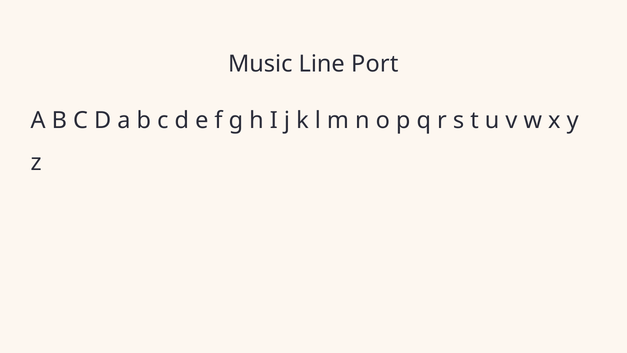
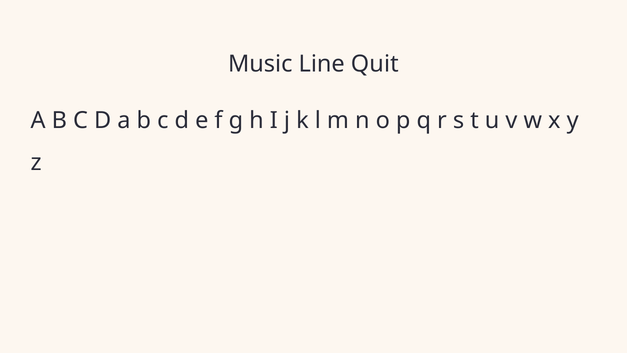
Port: Port -> Quit (375, 64)
